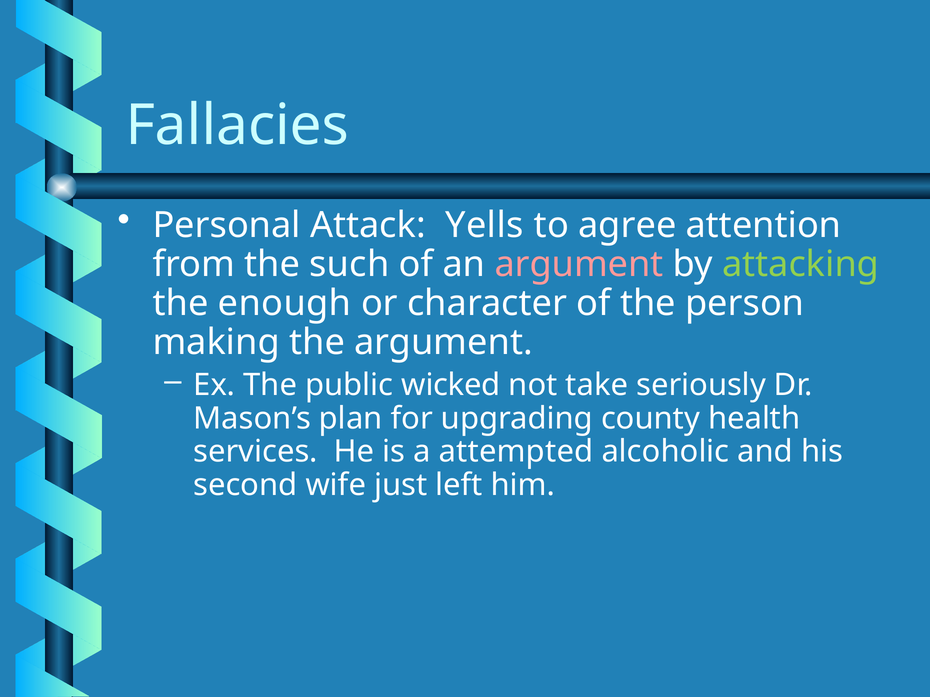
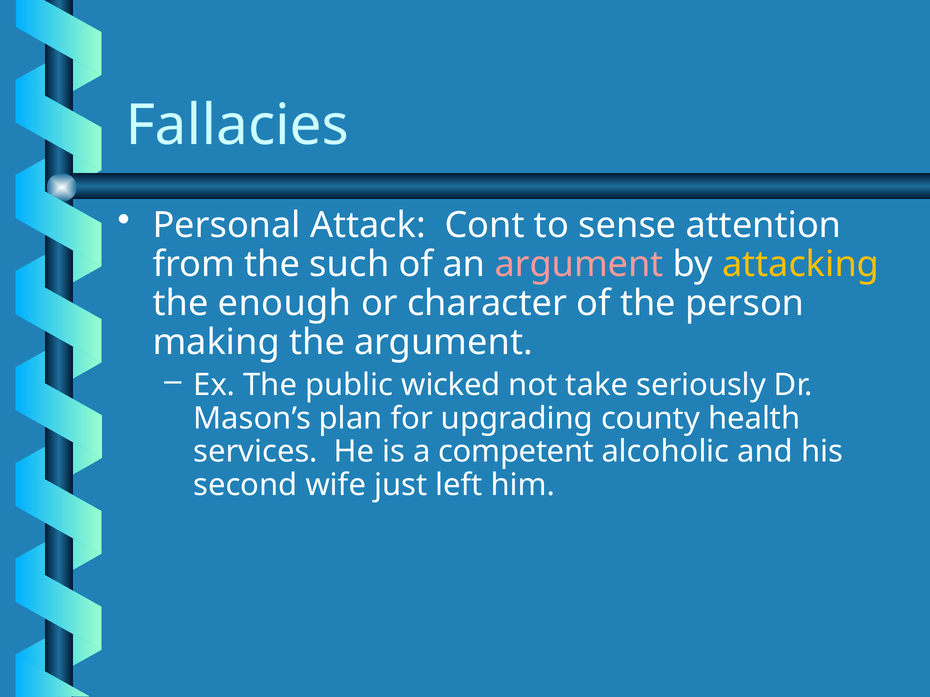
Yells: Yells -> Cont (485, 225)
agree: agree -> sense (627, 225)
attacking colour: light green -> yellow (801, 265)
attempted: attempted -> competent (516, 452)
